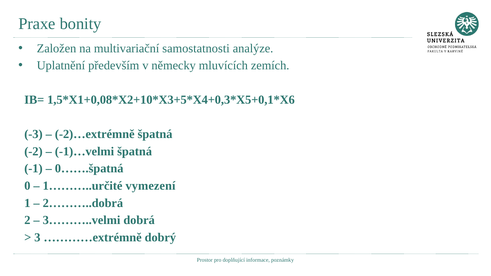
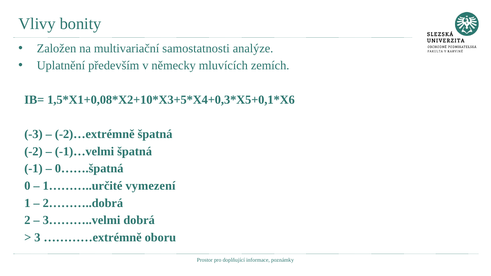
Praxe: Praxe -> Vlivy (37, 24)
dobrý: dobrý -> oboru (160, 237)
